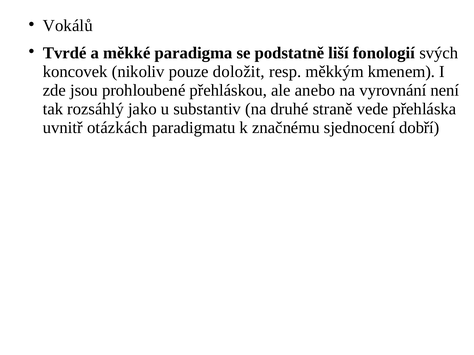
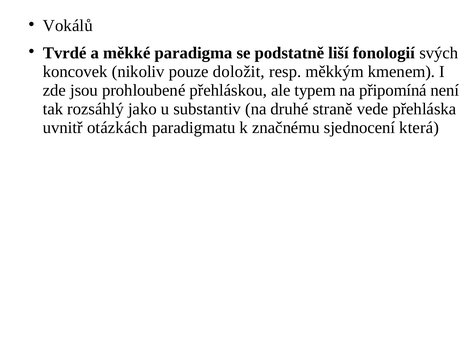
anebo: anebo -> typem (315, 90)
vyrovnání: vyrovnání -> připomíná (393, 90)
dobří: dobří -> která (419, 128)
